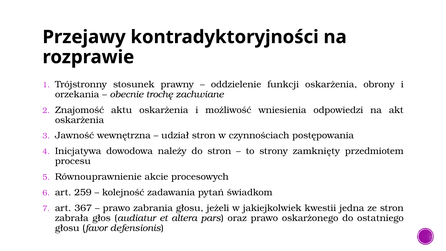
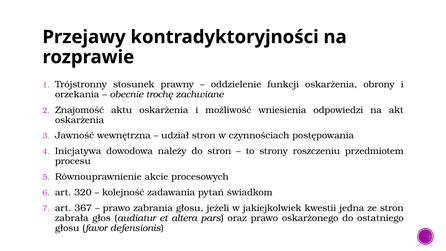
zamknięty: zamknięty -> roszczeniu (317, 151)
259: 259 -> 320 (83, 192)
